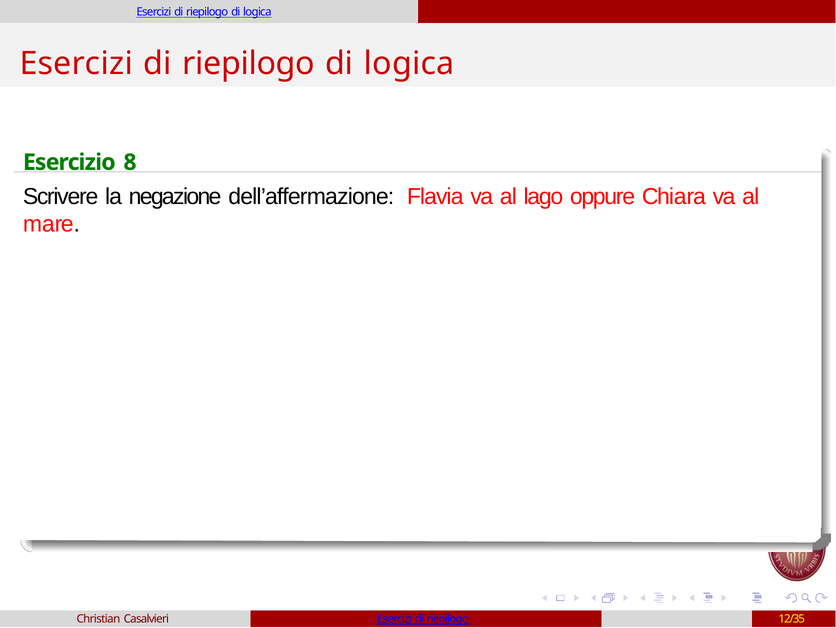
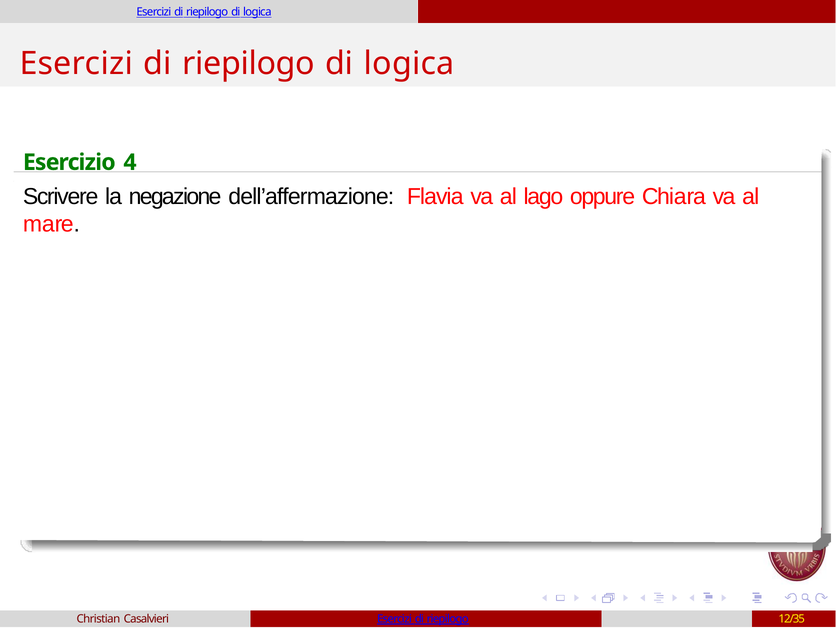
8: 8 -> 4 (130, 162)
